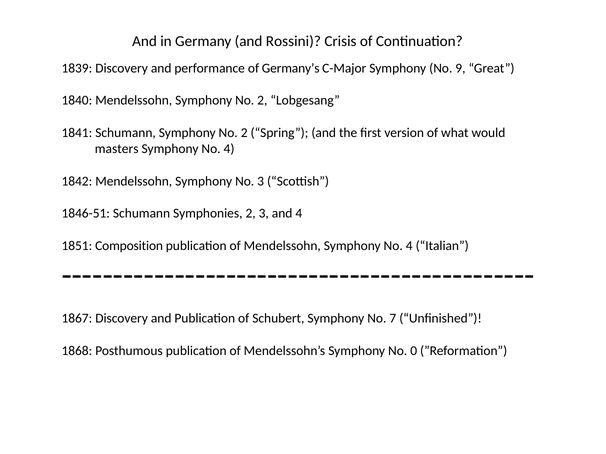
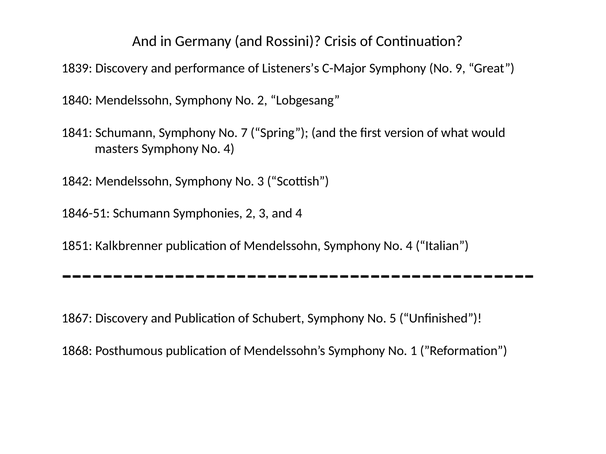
Germany’s: Germany’s -> Listeners’s (291, 68)
Schumann Symphony No 2: 2 -> 7 (244, 133)
Composition: Composition -> Kalkbrenner (129, 246)
7: 7 -> 5 (393, 319)
0: 0 -> 1 (414, 351)
